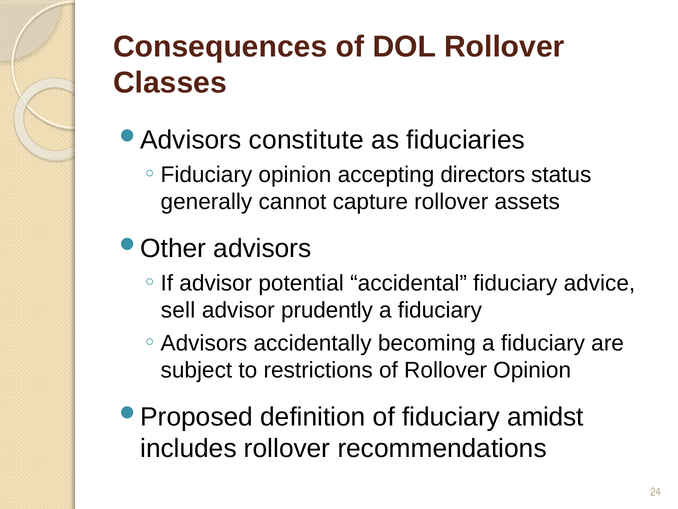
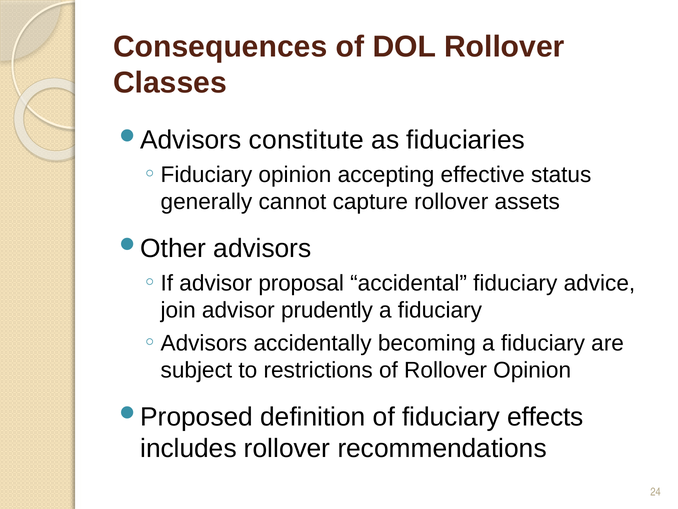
directors: directors -> effective (483, 175)
potential: potential -> proposal (301, 283)
sell: sell -> join (178, 310)
amidst: amidst -> effects (545, 417)
